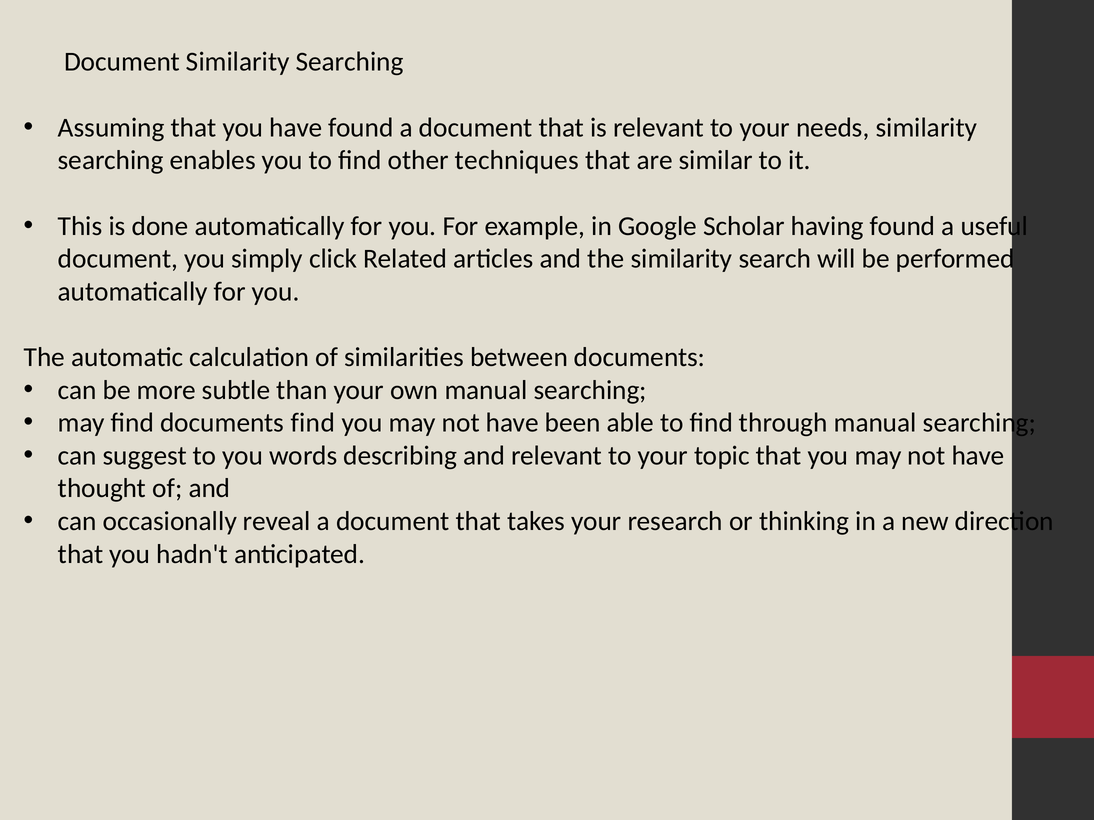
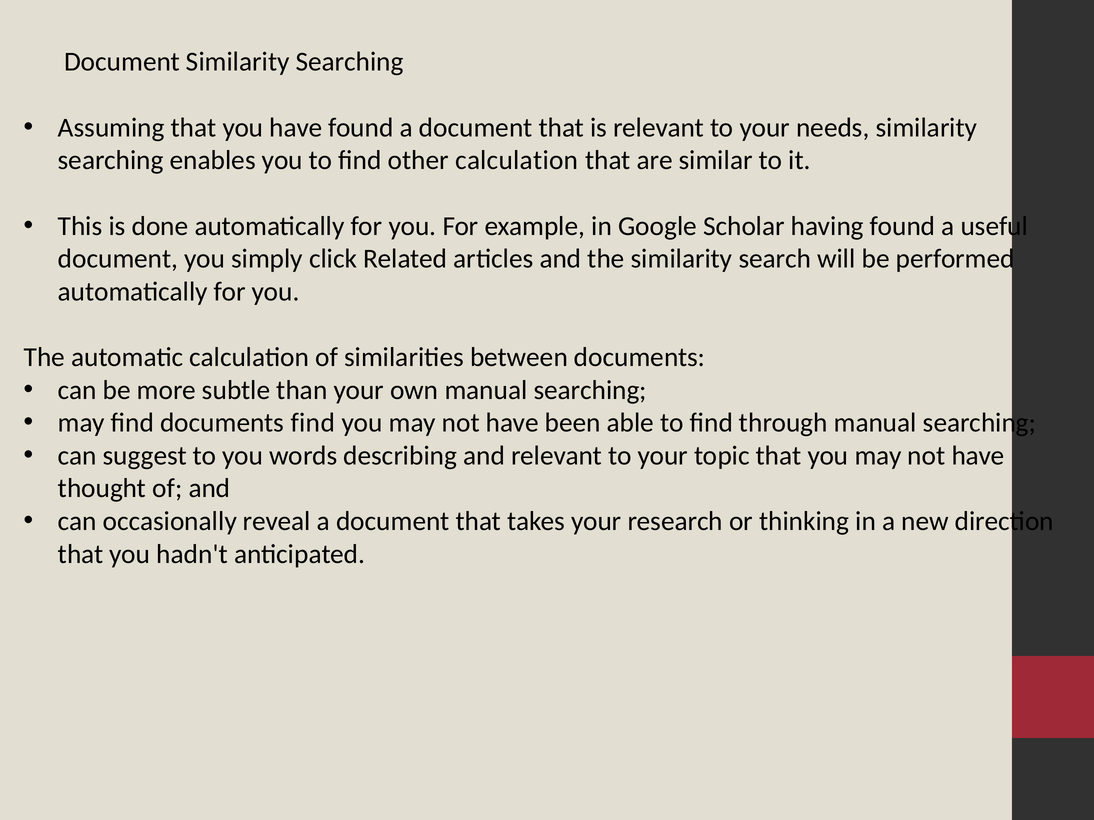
other techniques: techniques -> calculation (517, 161)
